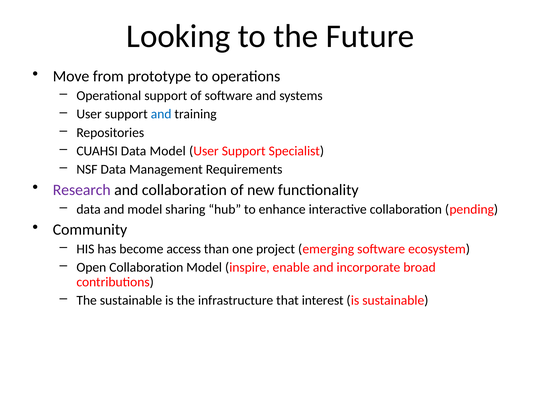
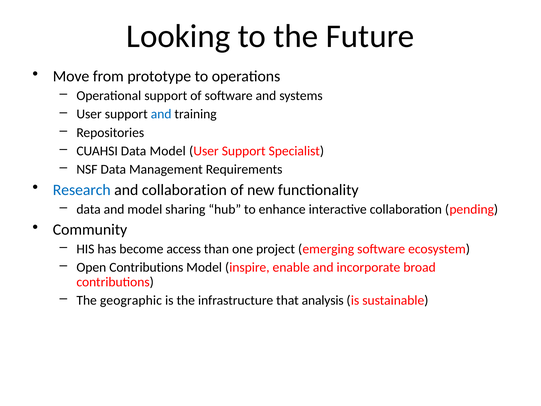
Research colour: purple -> blue (82, 190)
Open Collaboration: Collaboration -> Contributions (146, 267)
The sustainable: sustainable -> geographic (131, 300)
interest: interest -> analysis (323, 300)
